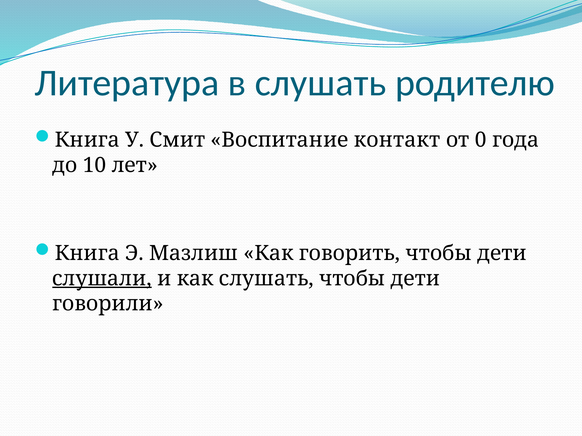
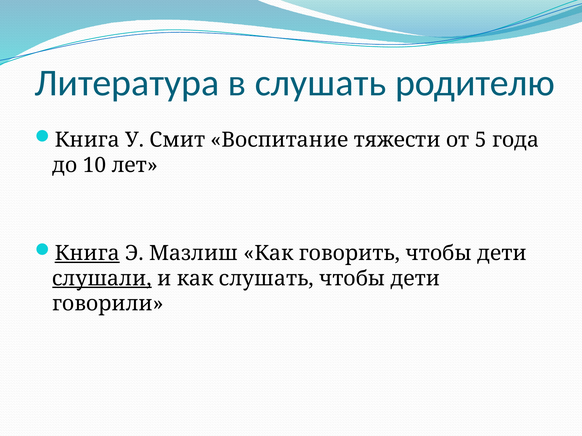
контакт: контакт -> тяжести (397, 140)
0: 0 -> 5 (481, 140)
Книга underline: none -> present (87, 254)
